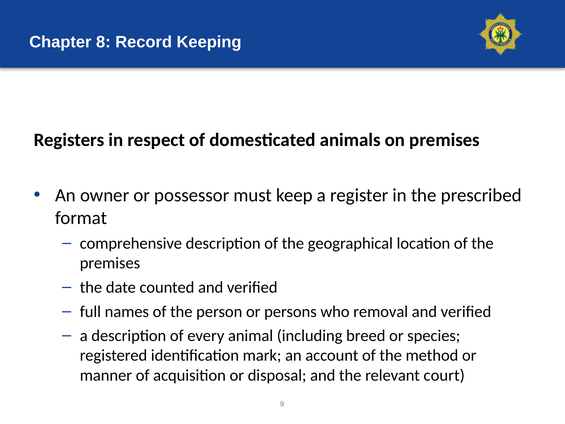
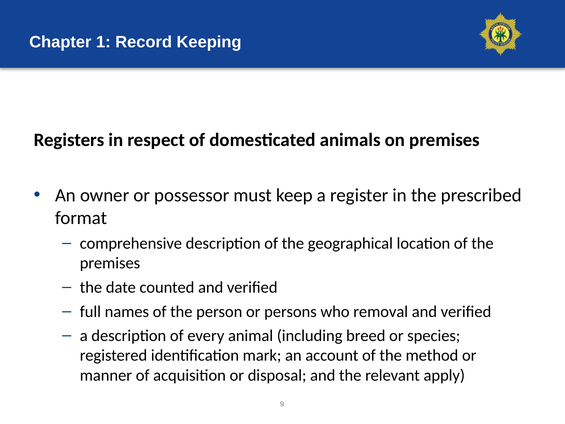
8: 8 -> 1 (103, 42)
court: court -> apply (444, 375)
